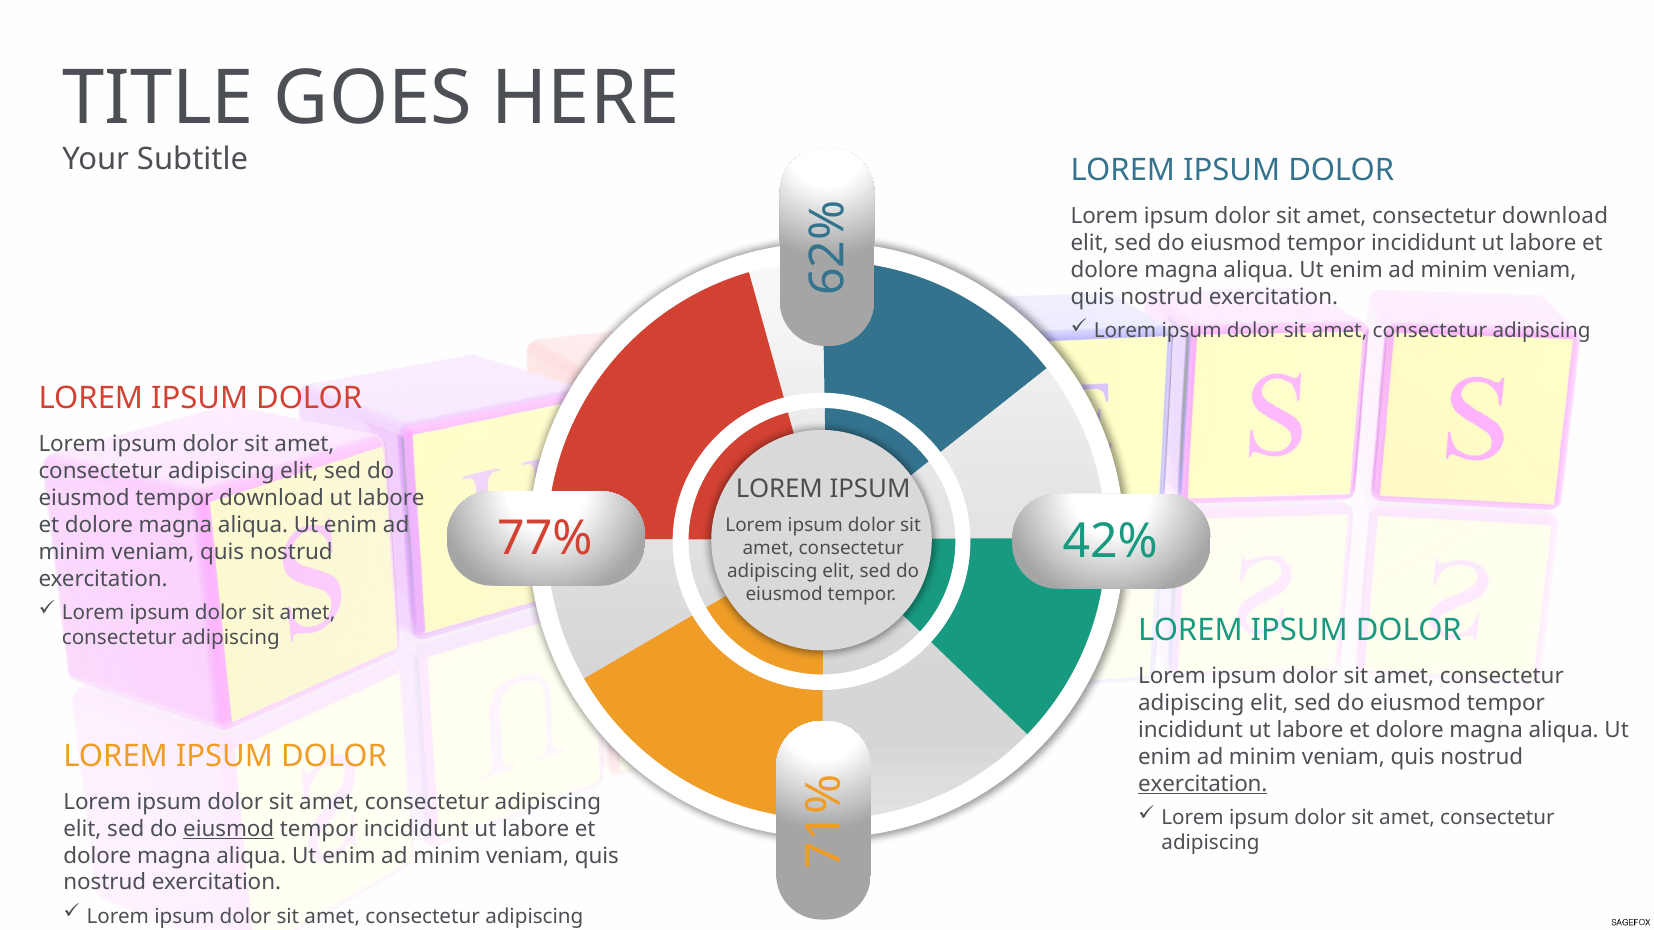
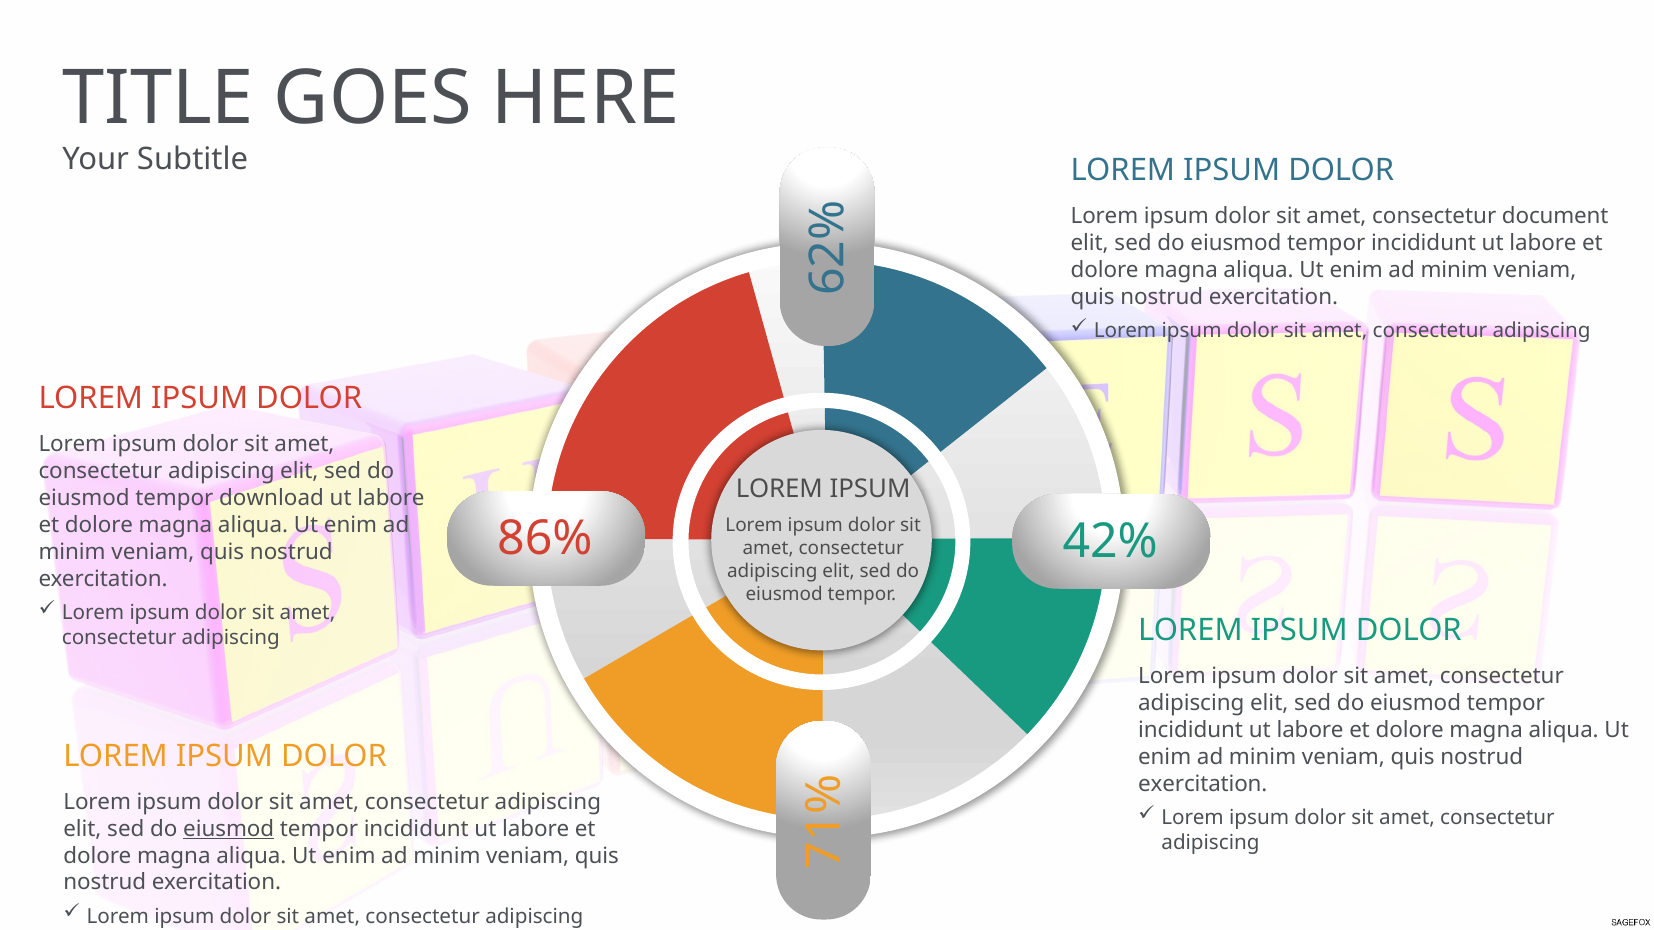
consectetur download: download -> document (1555, 216)
77%: 77% -> 86% (545, 539)
exercitation underline: present -> none (1203, 784)
